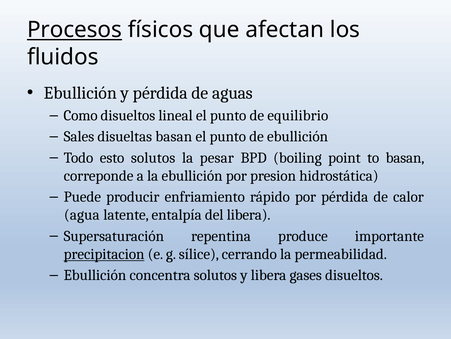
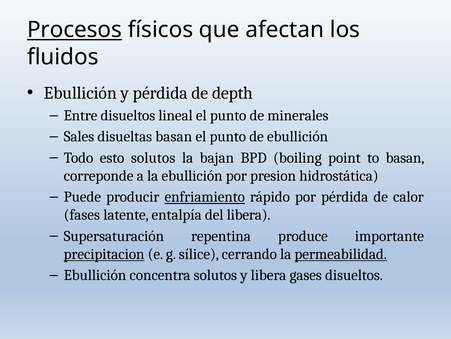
aguas: aguas -> depth (233, 93)
Como: Como -> Entre (81, 115)
equilibrio: equilibrio -> minerales (298, 115)
pesar: pesar -> bajan (217, 157)
enfriamiento underline: none -> present (205, 196)
agua: agua -> fases (82, 215)
permeabilidad underline: none -> present (341, 254)
